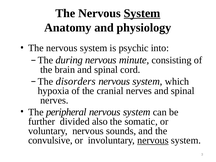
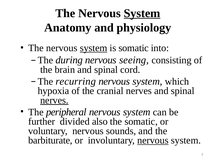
system underline: none -> present (94, 48)
is psychic: psychic -> somatic (134, 48)
minute: minute -> seeing (134, 60)
disorders: disorders -> recurring (76, 81)
nerves underline: none -> present (54, 100)
convulsive: convulsive -> barbiturate (50, 140)
